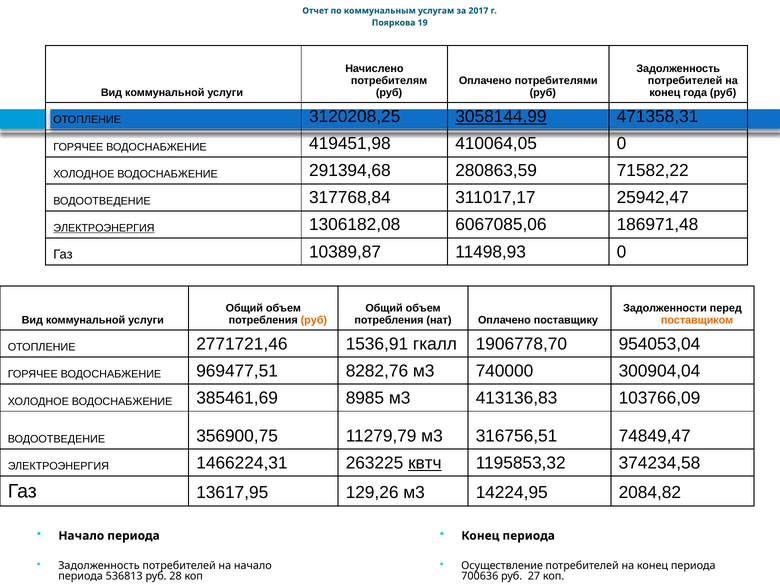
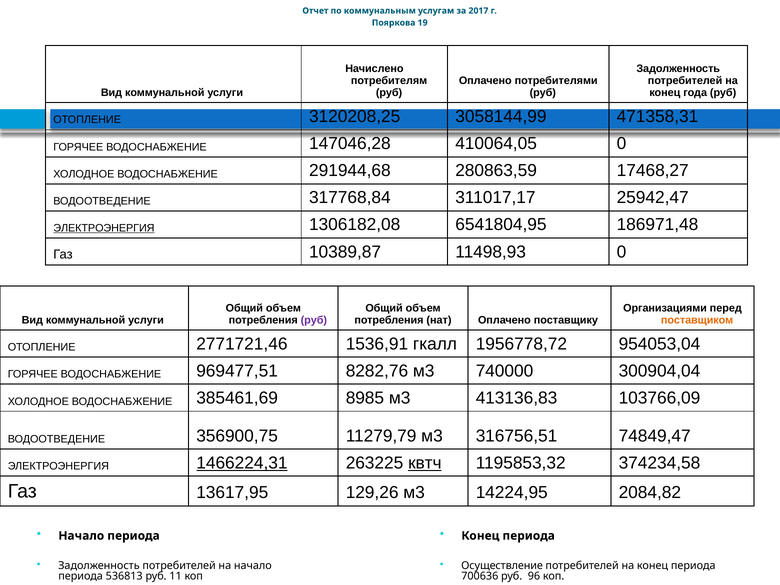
3058144,99 underline: present -> none (501, 116)
419451,98: 419451,98 -> 147046,28 (350, 144)
291394,68: 291394,68 -> 291944,68 (350, 171)
71582,22: 71582,22 -> 17468,27 (653, 171)
6067085,06: 6067085,06 -> 6541804,95 (501, 225)
Задолженности: Задолженности -> Организациями (665, 308)
руб colour: orange -> purple (314, 320)
1906778,70: 1906778,70 -> 1956778,72 (521, 344)
1466224,31 underline: none -> present (242, 463)
28: 28 -> 11 (176, 576)
27: 27 -> 96 (534, 576)
